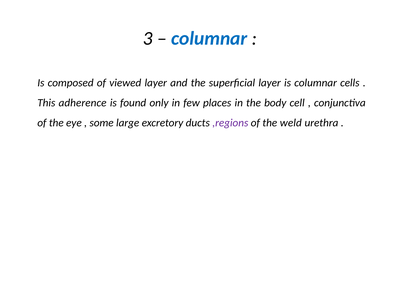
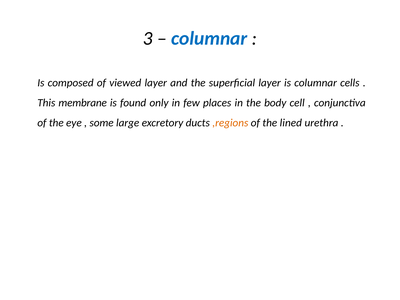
adherence: adherence -> membrane (83, 103)
,regions colour: purple -> orange (230, 123)
weld: weld -> lined (291, 123)
